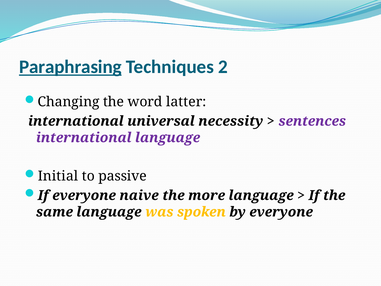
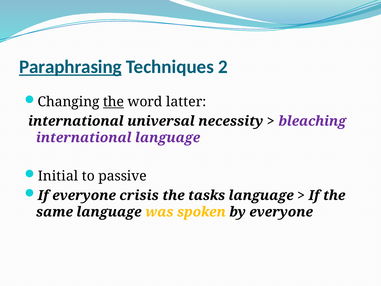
the underline: none -> present (114, 102)
sentences: sentences -> bleaching (312, 121)
naive: naive -> crisis (139, 195)
more: more -> tasks (207, 195)
